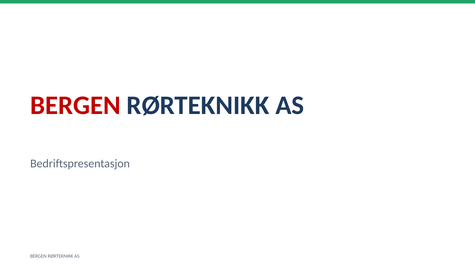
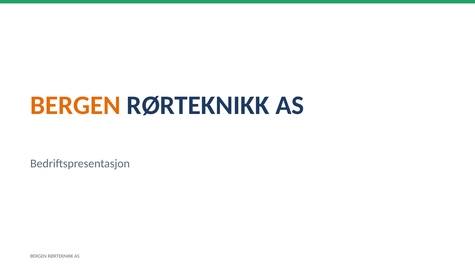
BERGEN colour: red -> orange (75, 105)
